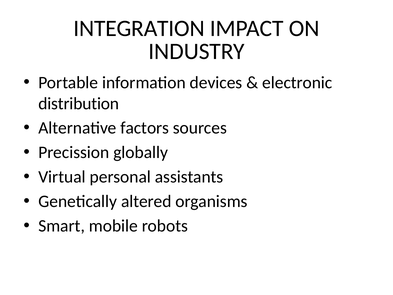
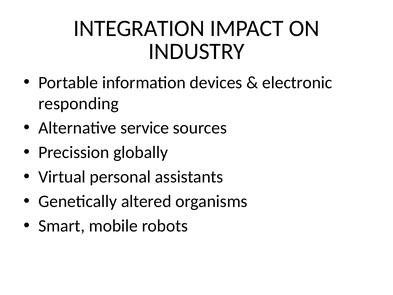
distribution: distribution -> responding (79, 103)
factors: factors -> service (145, 128)
